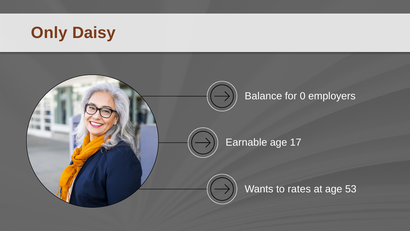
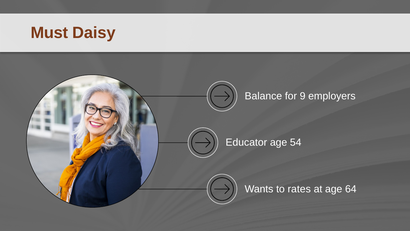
Only: Only -> Must (49, 33)
0: 0 -> 9 (303, 96)
Earnable: Earnable -> Educator (246, 142)
17: 17 -> 54 (296, 142)
53: 53 -> 64 (351, 189)
